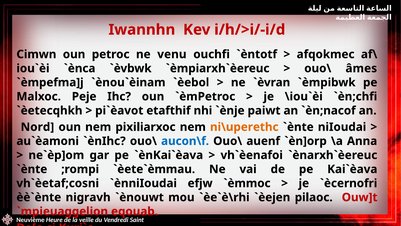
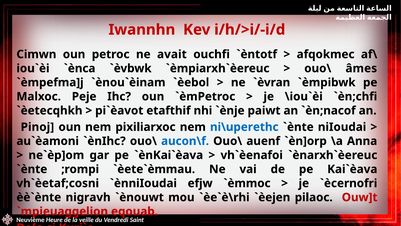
venu: venu -> avait (172, 54)
Nord: Nord -> Pinoj (37, 127)
ni\uperethc colour: orange -> blue (244, 127)
